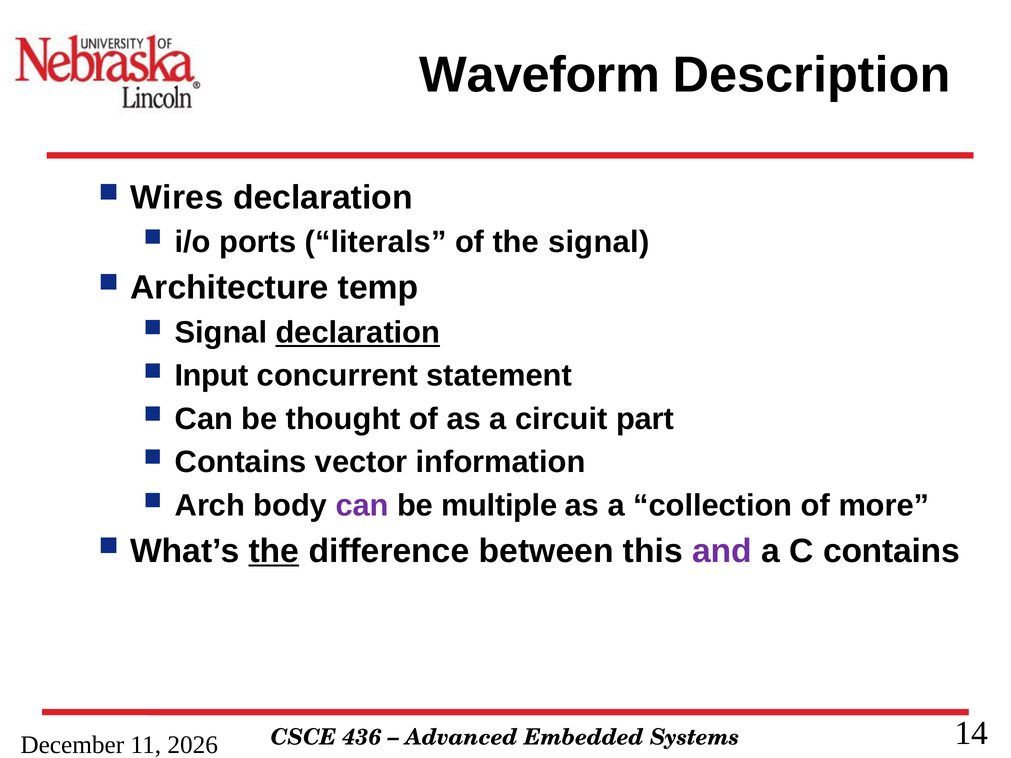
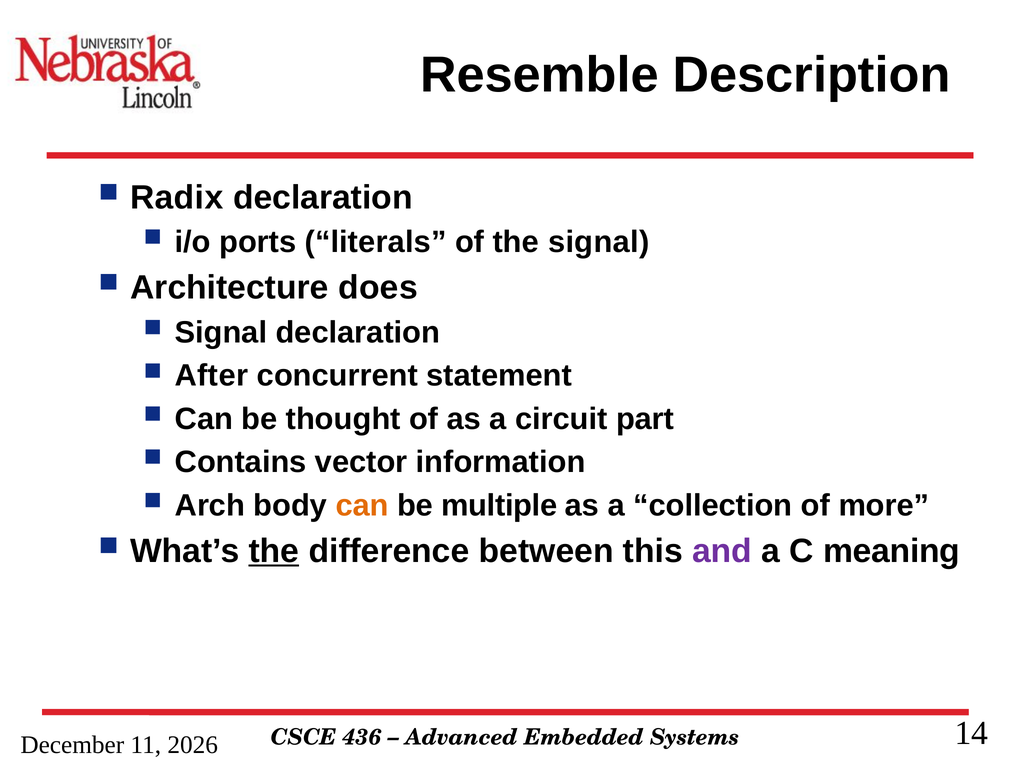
Waveform: Waveform -> Resemble (539, 75)
Wires: Wires -> Radix (177, 198)
temp: temp -> does (378, 288)
declaration underline: present -> none (358, 333)
Input: Input -> After (211, 376)
can colour: purple -> orange (362, 506)
C contains: contains -> meaning (892, 551)
